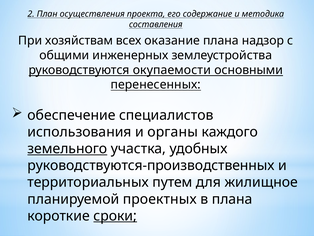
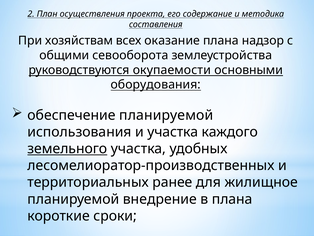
инженерных: инженерных -> севооборота (130, 55)
перенесенных: перенесенных -> оборудования (156, 84)
обеспечение специалистов: специалистов -> планируемой (166, 115)
и органы: органы -> участка (173, 132)
руководствуются-производственных: руководствуются-производственных -> лесомелиоратор-производственных (151, 165)
путем: путем -> ранее (172, 182)
проектных: проектных -> внедрение (160, 199)
сроки underline: present -> none (115, 215)
